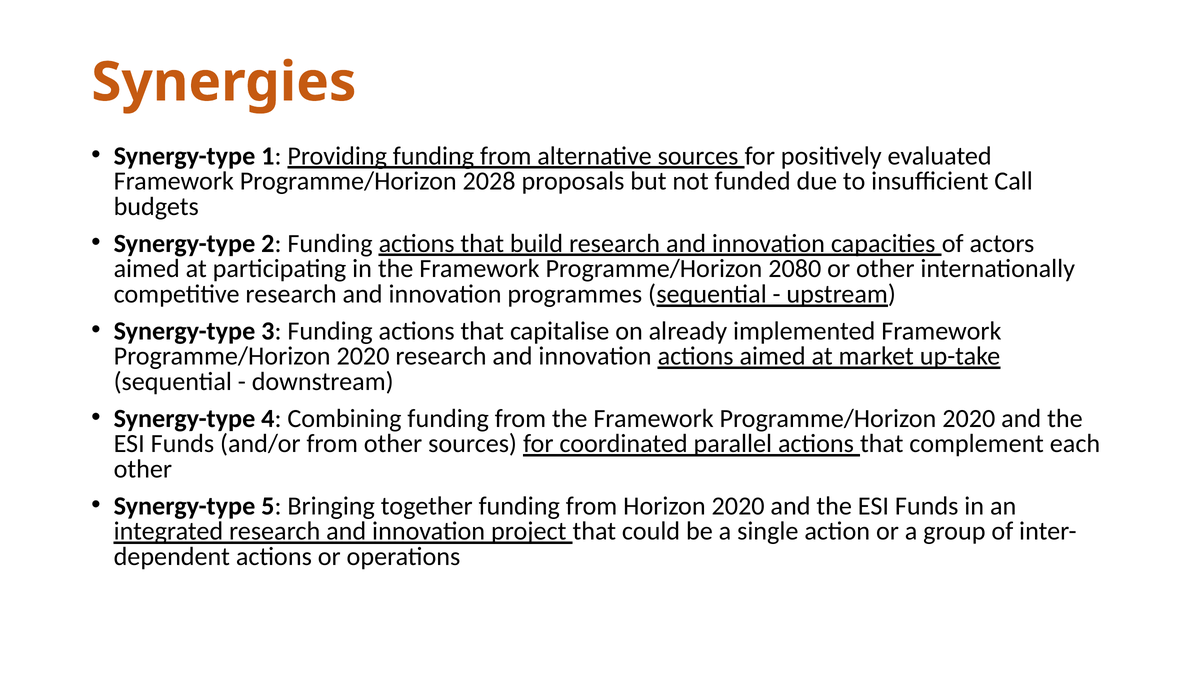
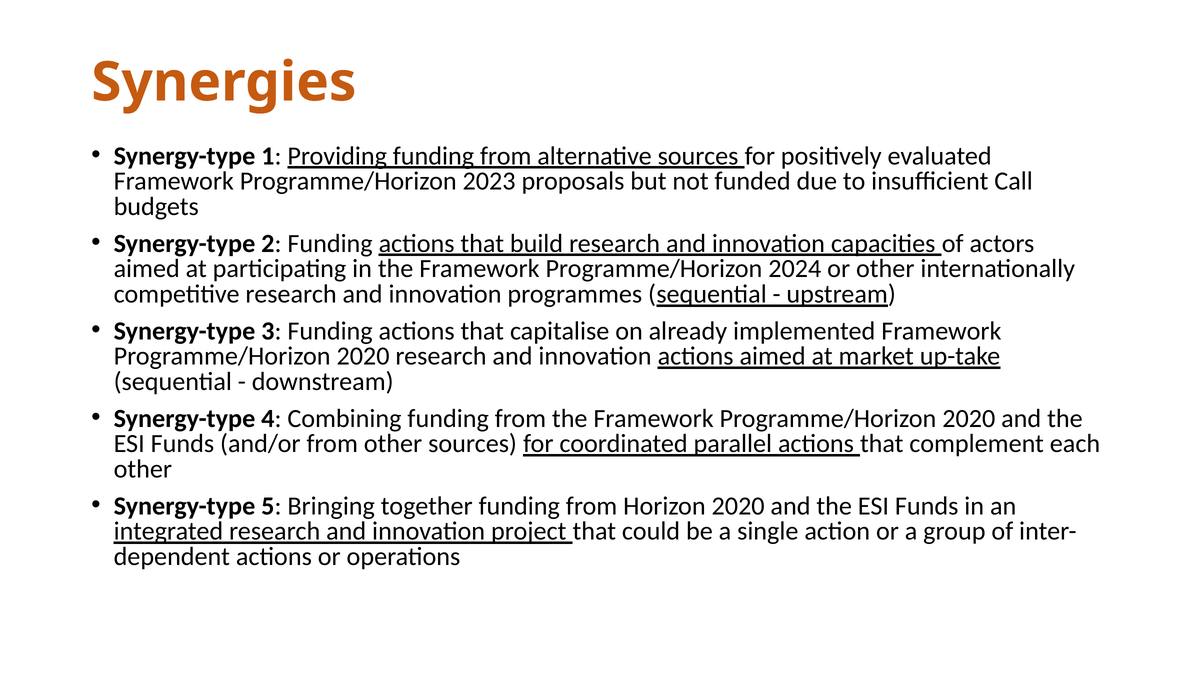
2028: 2028 -> 2023 (489, 181)
2080: 2080 -> 2024 (795, 269)
